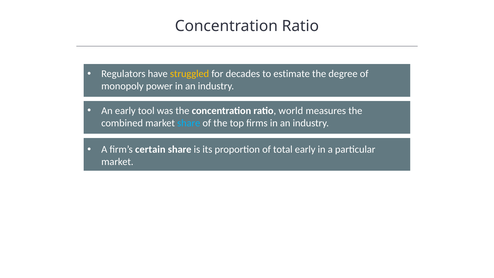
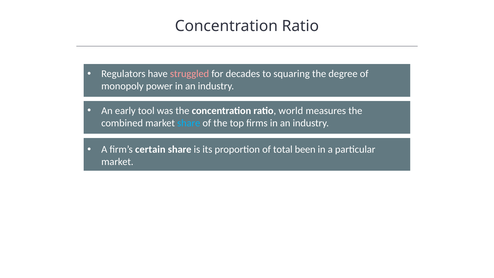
struggled colour: yellow -> pink (190, 74)
estimate: estimate -> squaring (292, 74)
total early: early -> been (305, 149)
